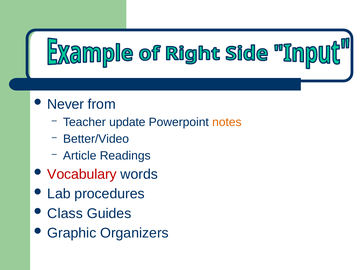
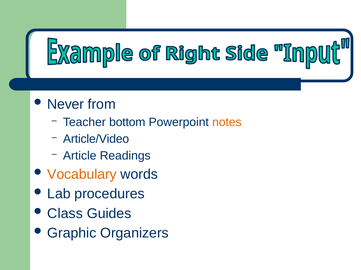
update: update -> bottom (127, 122)
Better/Video: Better/Video -> Article/Video (96, 139)
Vocabulary colour: red -> orange (82, 175)
